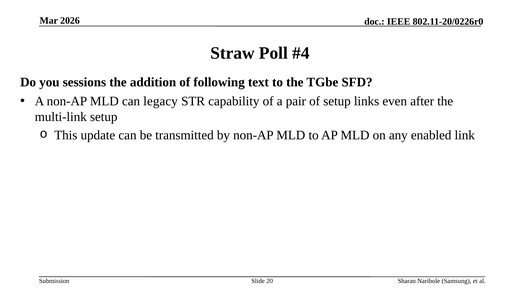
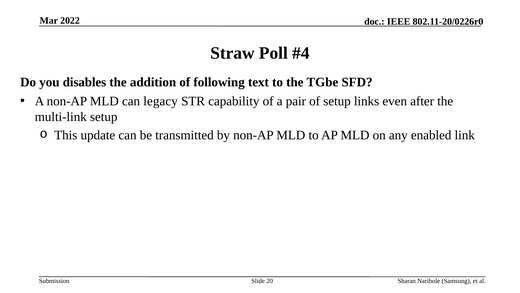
2026: 2026 -> 2022 (70, 21)
sessions: sessions -> disables (84, 82)
